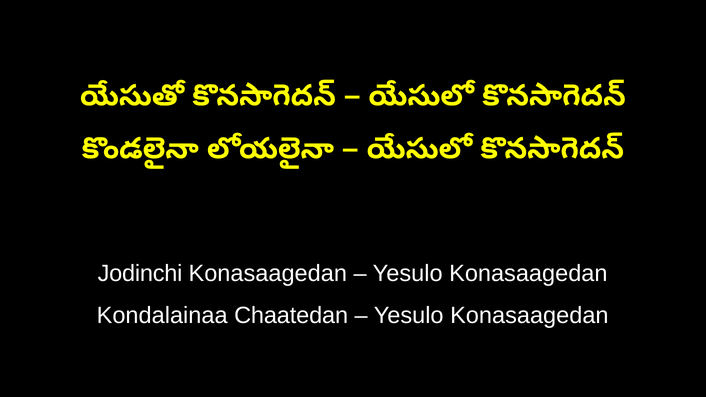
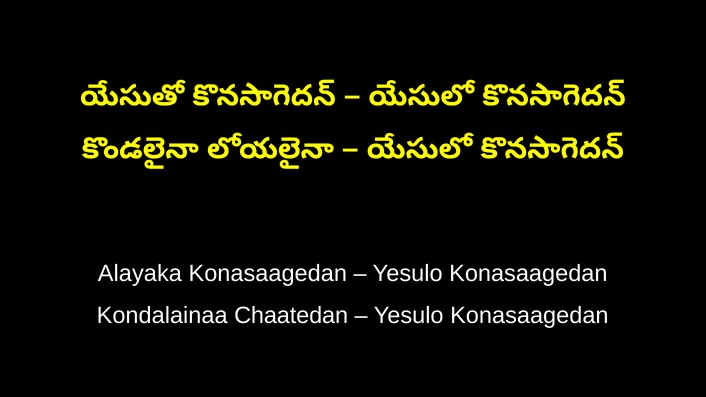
Jodinchi: Jodinchi -> Alayaka (140, 273)
